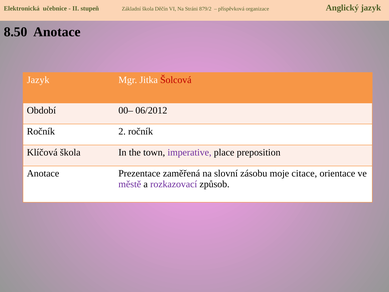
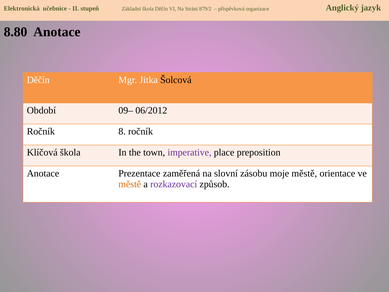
8.50: 8.50 -> 8.80 (16, 32)
Jazyk: Jazyk -> Děčín (38, 80)
Šolcová colour: red -> black (176, 80)
00–: 00– -> 09– (126, 110)
2: 2 -> 8 (122, 131)
moje citace: citace -> městě (304, 173)
městě colour: purple -> orange (130, 184)
